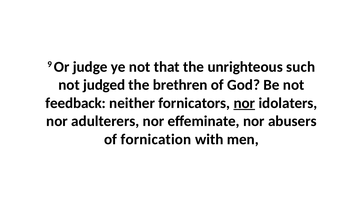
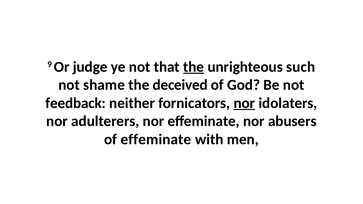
the underline: none -> present (194, 67)
judged: judged -> shame (104, 85)
brethren: brethren -> deceived (180, 85)
of fornication: fornication -> effeminate (156, 139)
